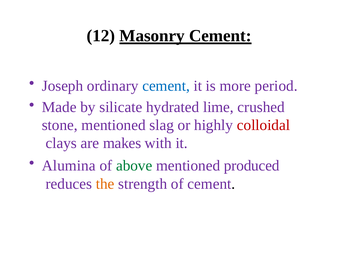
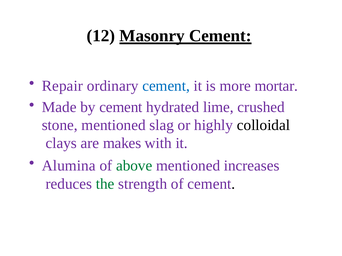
Joseph: Joseph -> Repair (62, 86)
period: period -> mortar (276, 86)
by silicate: silicate -> cement (121, 107)
colloidal colour: red -> black (263, 125)
produced: produced -> increases (252, 166)
the colour: orange -> green (105, 184)
